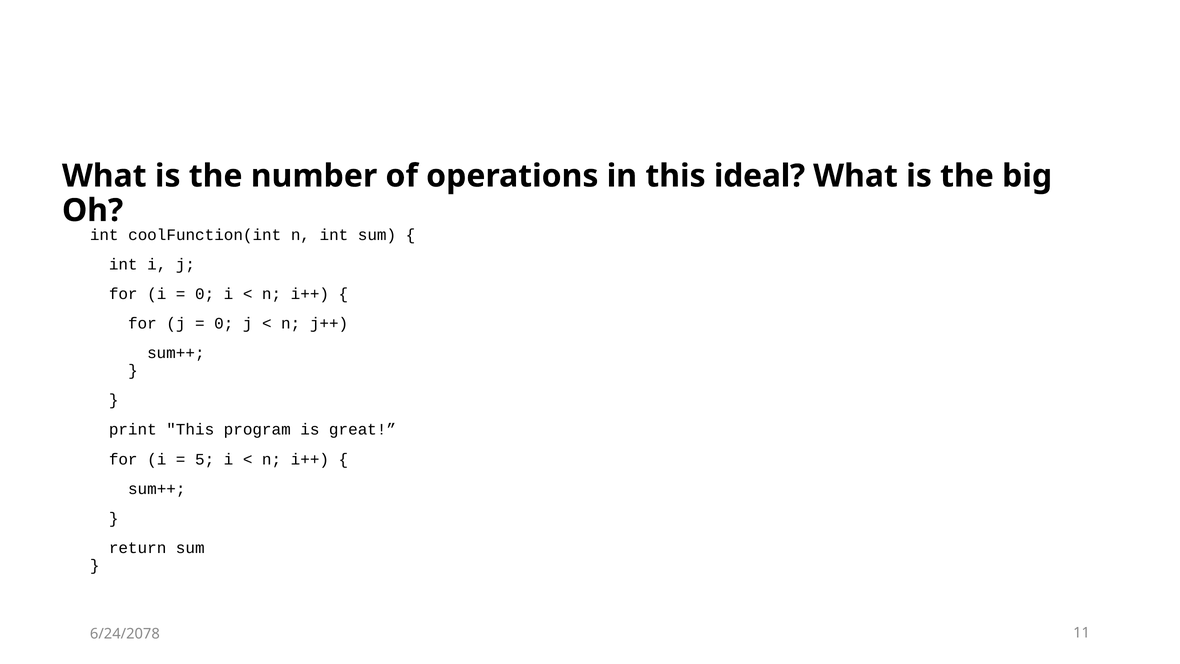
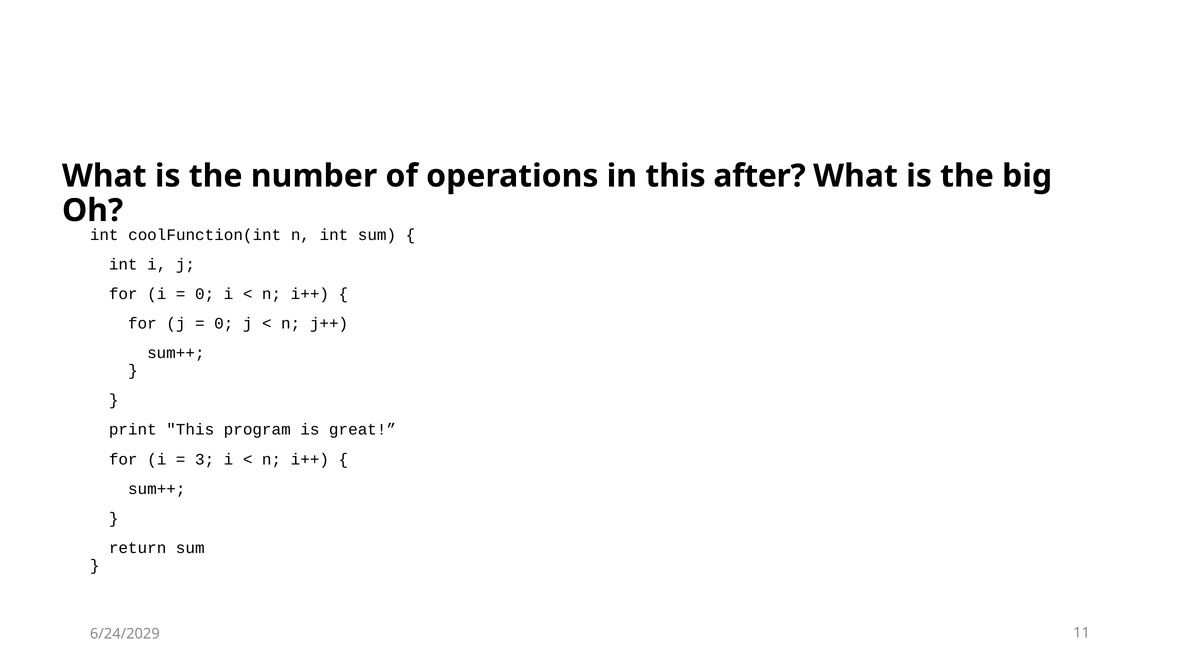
ideal: ideal -> after (760, 176)
5: 5 -> 3 (205, 459)
6/24/2078: 6/24/2078 -> 6/24/2029 (125, 634)
